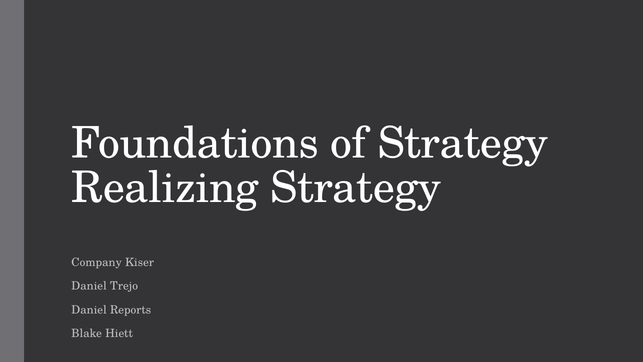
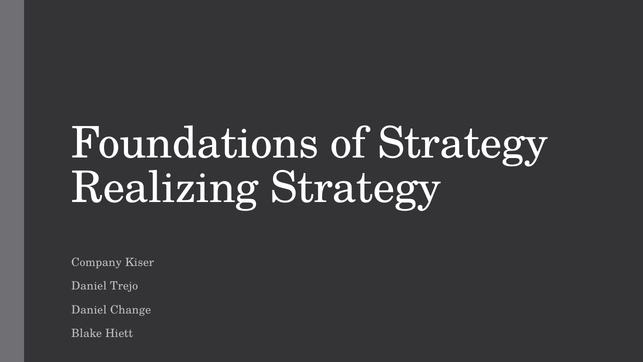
Reports: Reports -> Change (131, 310)
